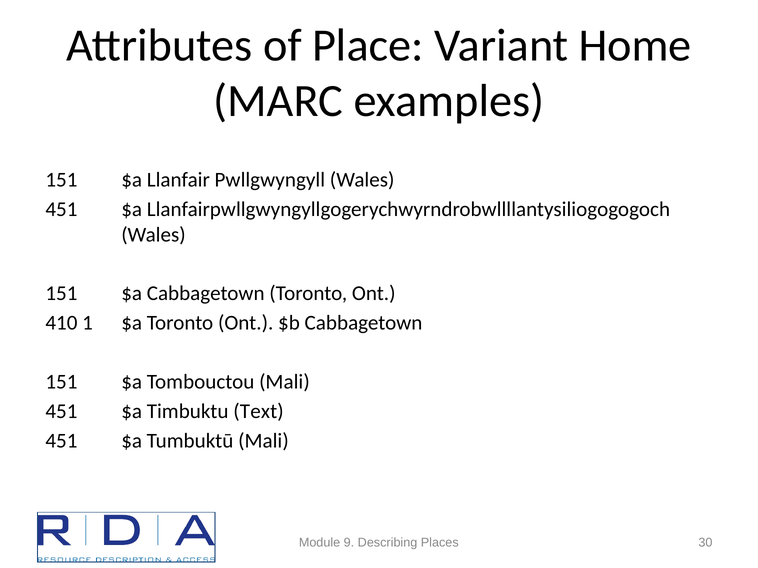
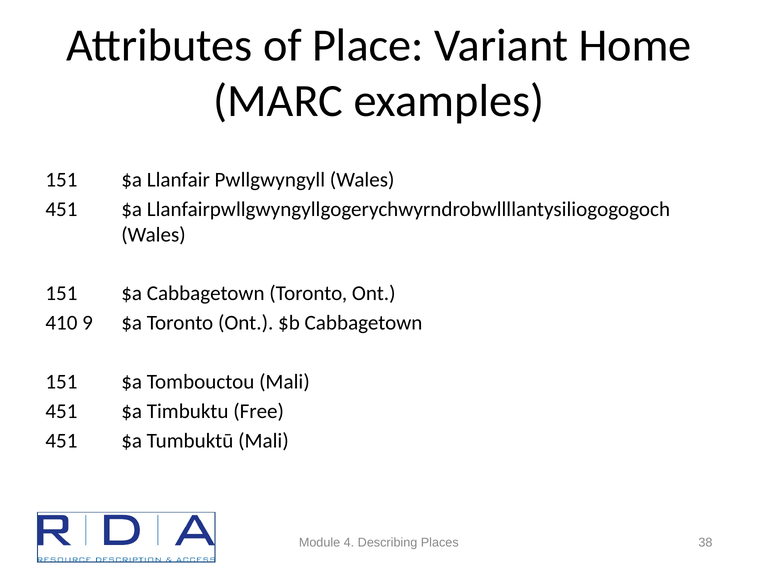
1: 1 -> 9 (88, 323)
Text: Text -> Free (259, 412)
9: 9 -> 4 (349, 543)
30: 30 -> 38 (705, 543)
